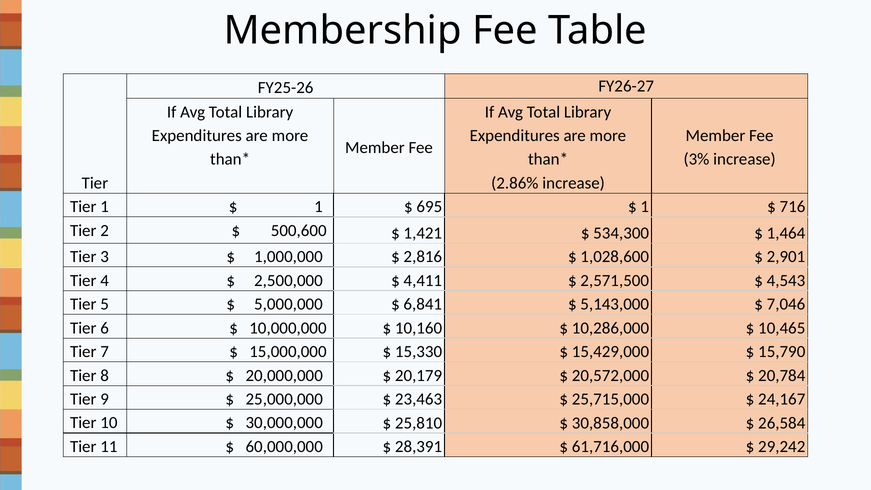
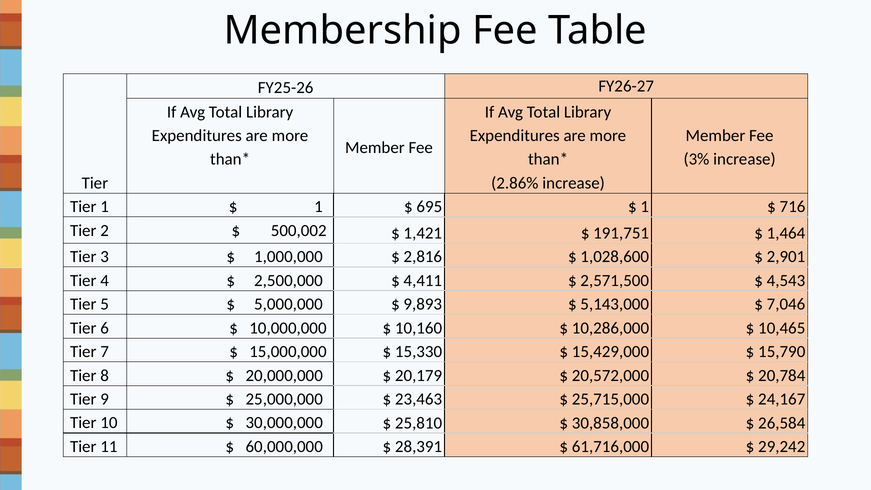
500,600: 500,600 -> 500,002 (299, 230)
534,300: 534,300 -> 191,751 (621, 233)
6,841: 6,841 -> 9,893 (423, 304)
